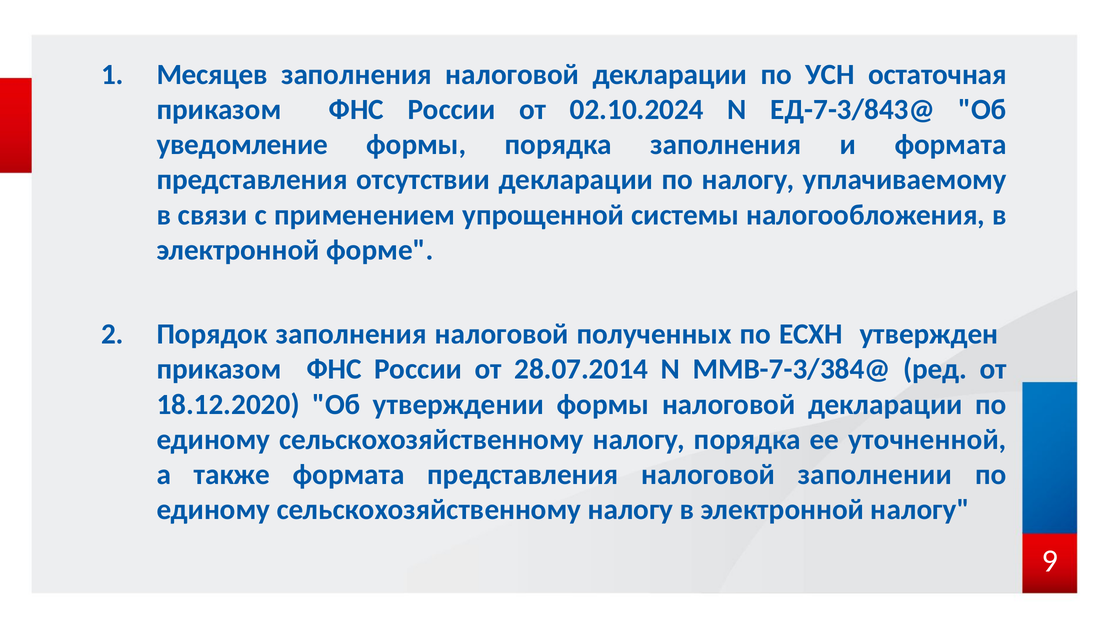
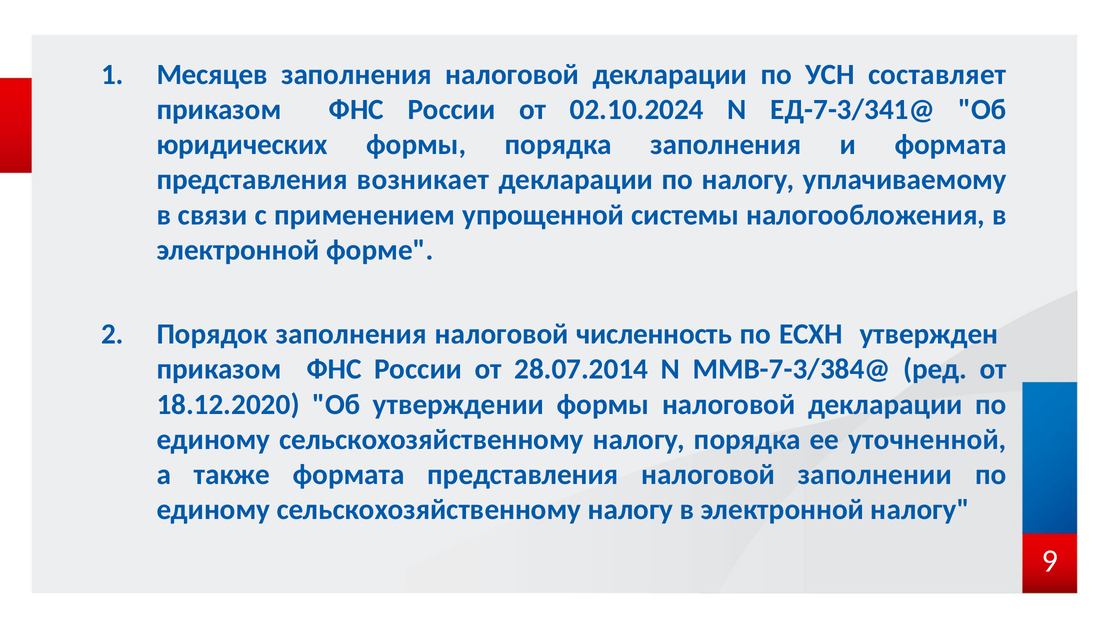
остаточная: остаточная -> составляет (937, 74)
ЕД-7-3/843@: ЕД-7-3/843@ -> ЕД-7-3/341@ (853, 110)
уведомление: уведомление -> юридических (242, 145)
отсутствии: отсутствии -> возникает (423, 180)
полученных: полученных -> численность (654, 334)
